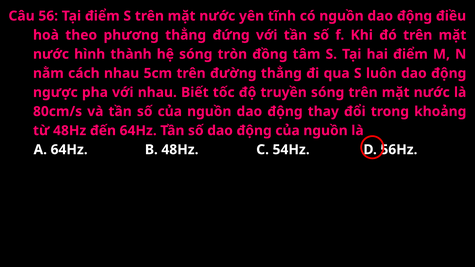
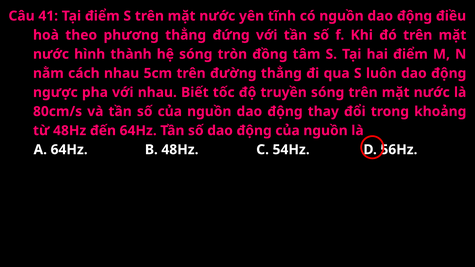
56: 56 -> 41 (48, 16)
